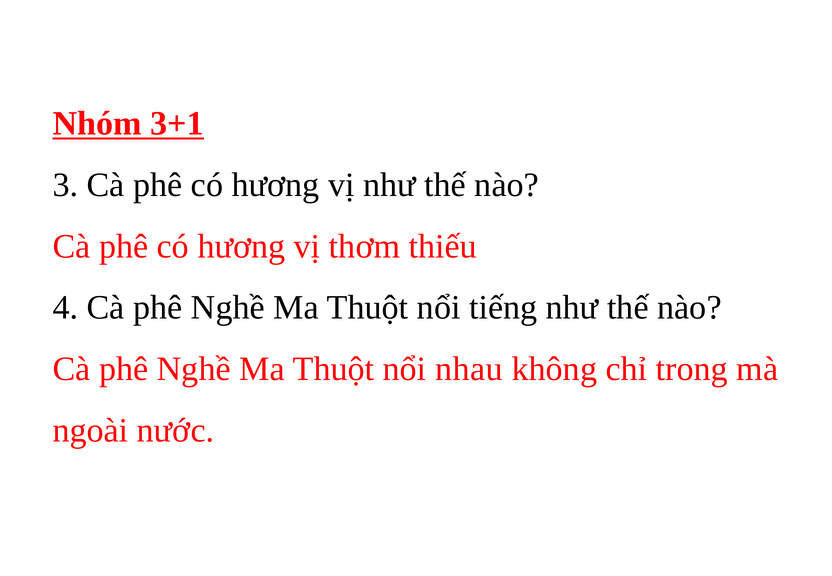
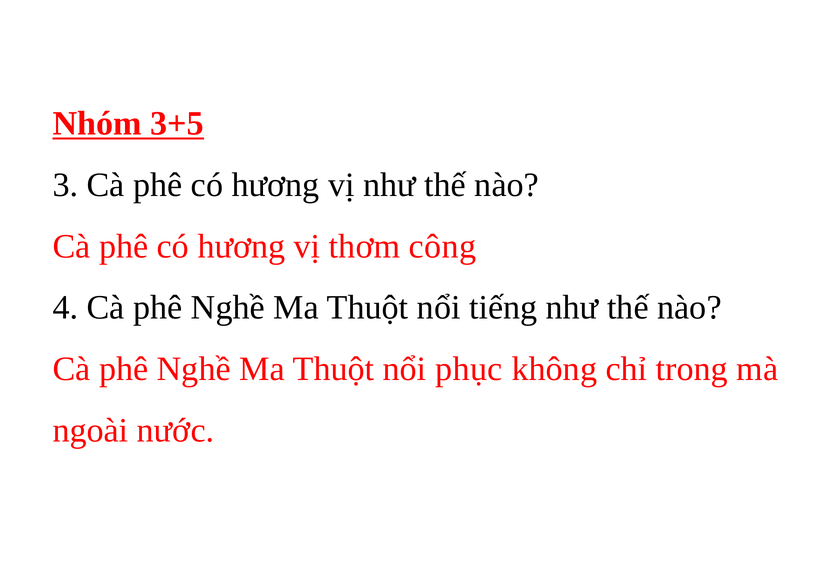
3+1: 3+1 -> 3+5 (177, 123)
thiếu: thiếu -> công (443, 246)
nhau: nhau -> phục (469, 369)
